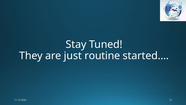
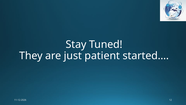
routine: routine -> patient (102, 56)
